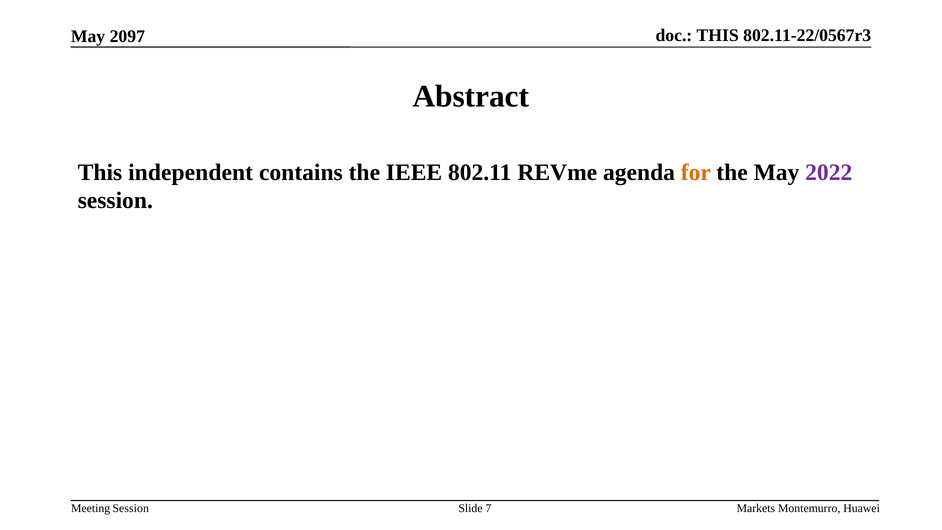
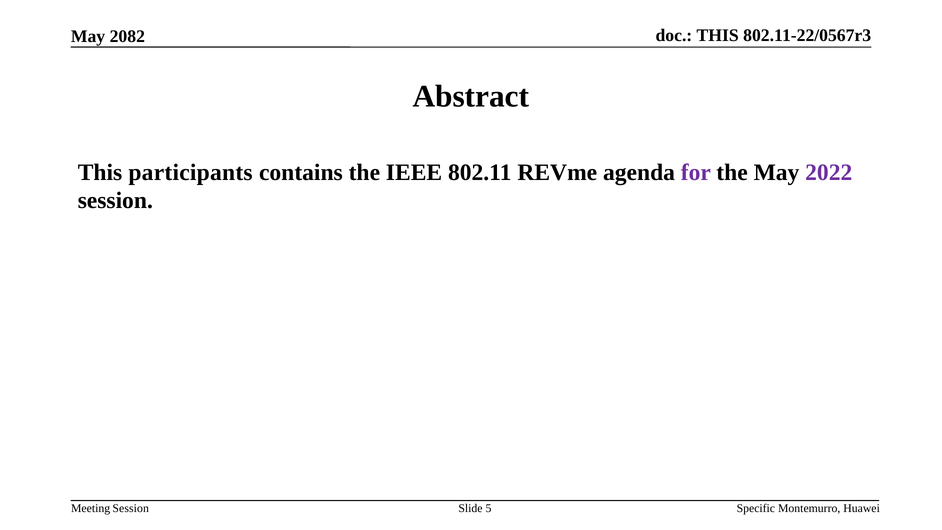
2097: 2097 -> 2082 (127, 37)
independent: independent -> participants (191, 172)
for colour: orange -> purple (696, 172)
7: 7 -> 5 (488, 508)
Markets: Markets -> Specific (756, 508)
